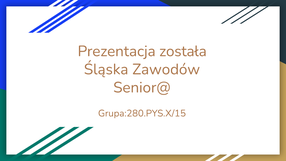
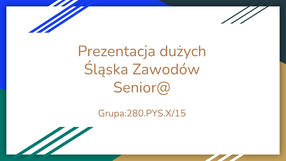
została: została -> dużych (183, 51)
